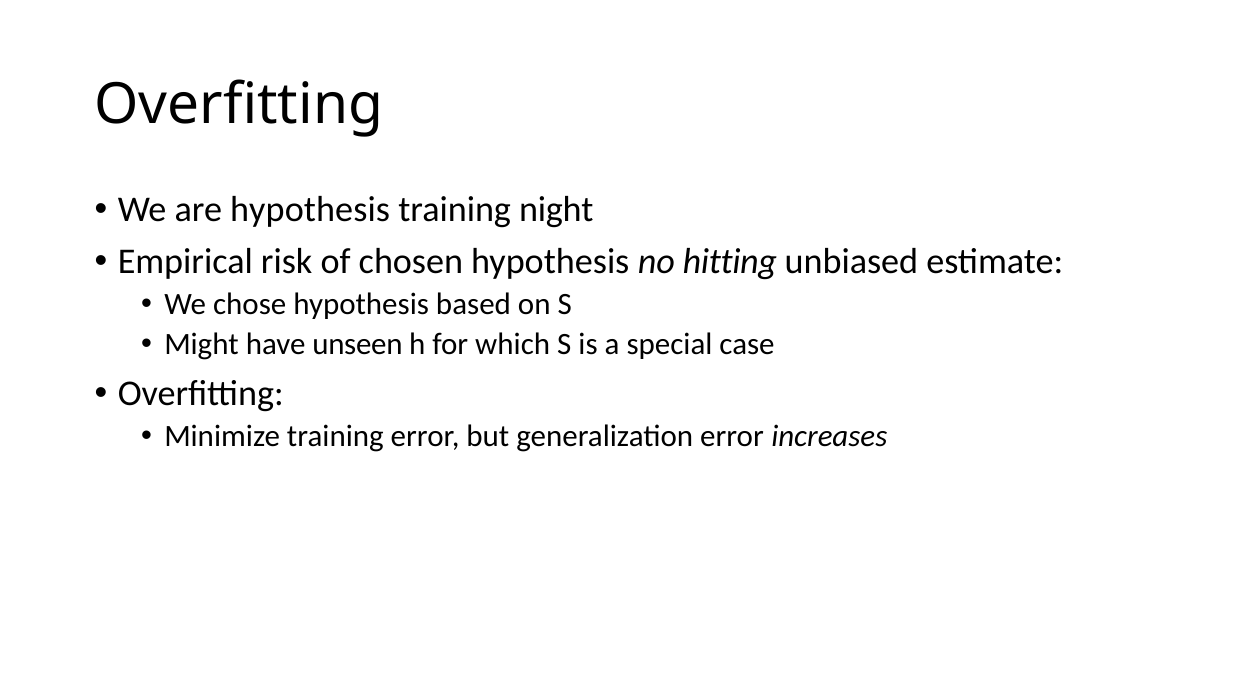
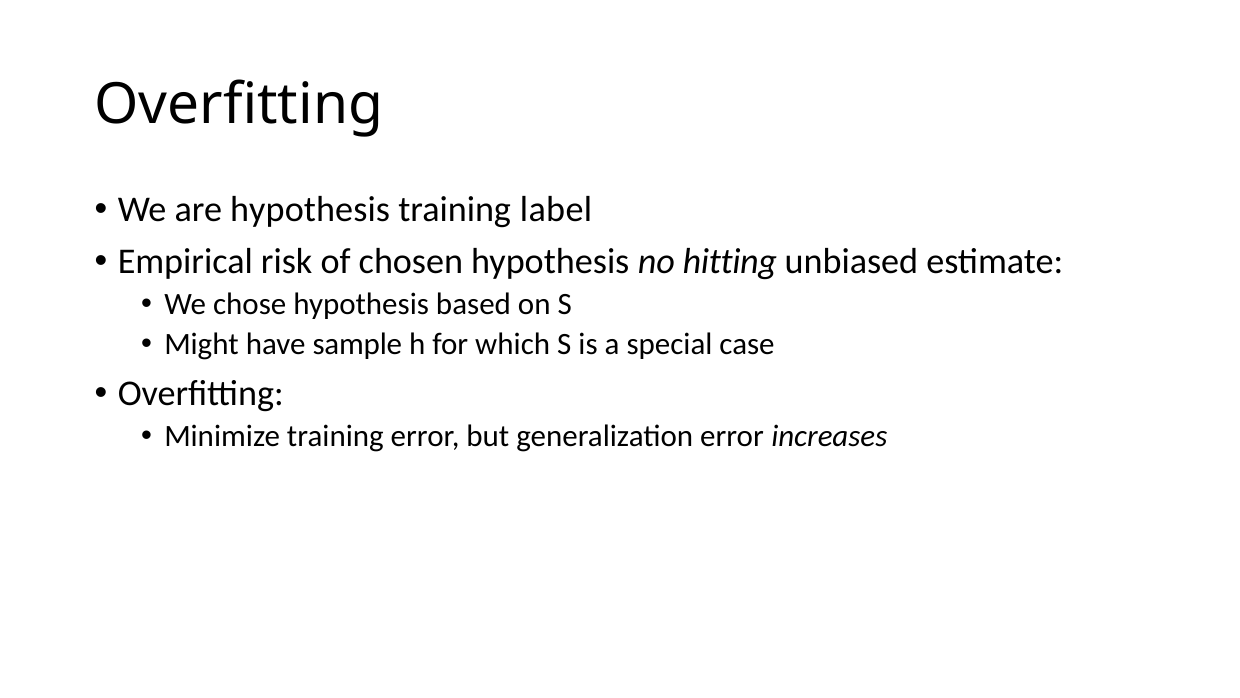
night: night -> label (556, 210)
unseen: unseen -> sample (357, 344)
